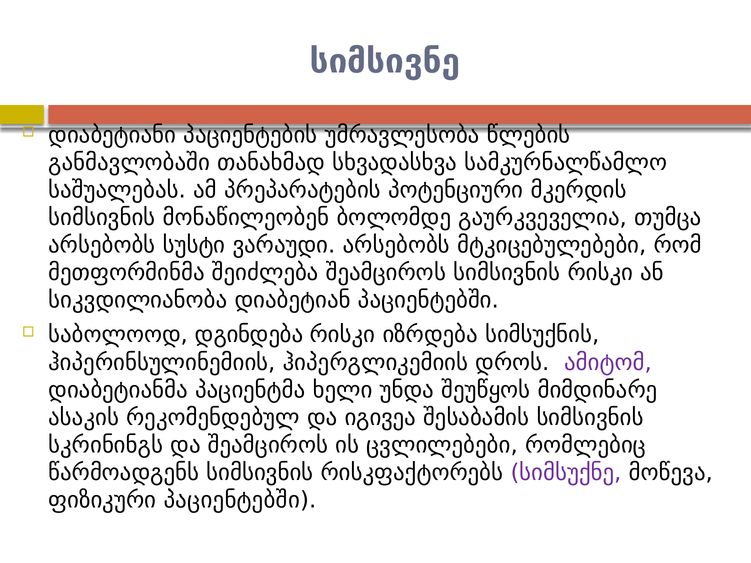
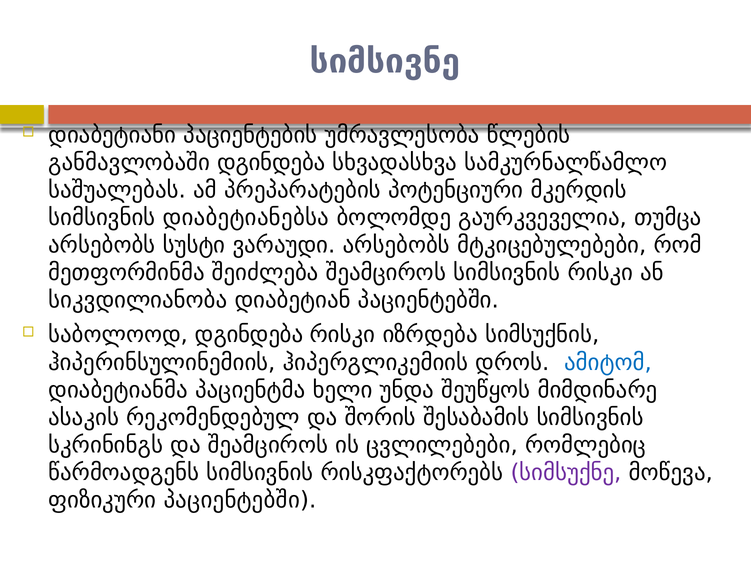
განმავლობაში თანახმად: თანახმად -> დგინდება (271, 163)
მონაწილეობენ: მონაწილეობენ -> დიაბეტიანებსა (246, 218)
ამიტომ colour: purple -> blue (608, 363)
იგივეა: იგივეა -> შორის (380, 418)
